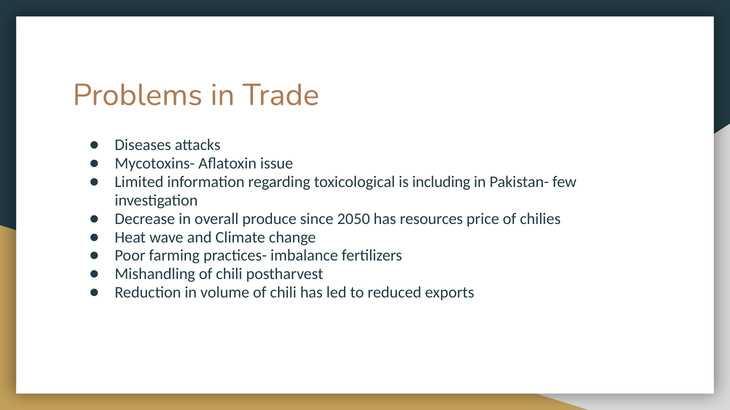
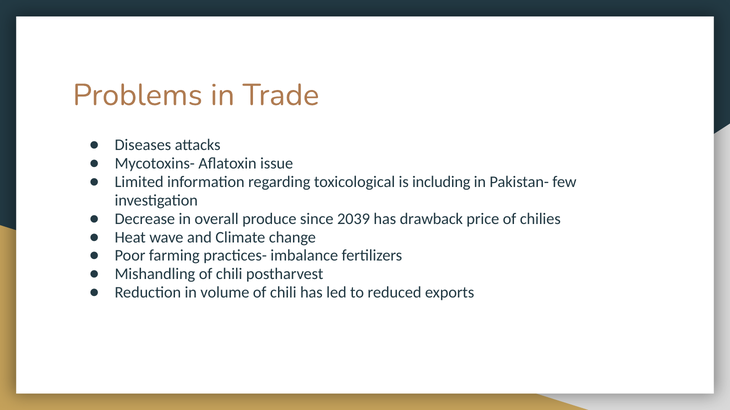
2050: 2050 -> 2039 (354, 219)
resources: resources -> drawback (431, 219)
